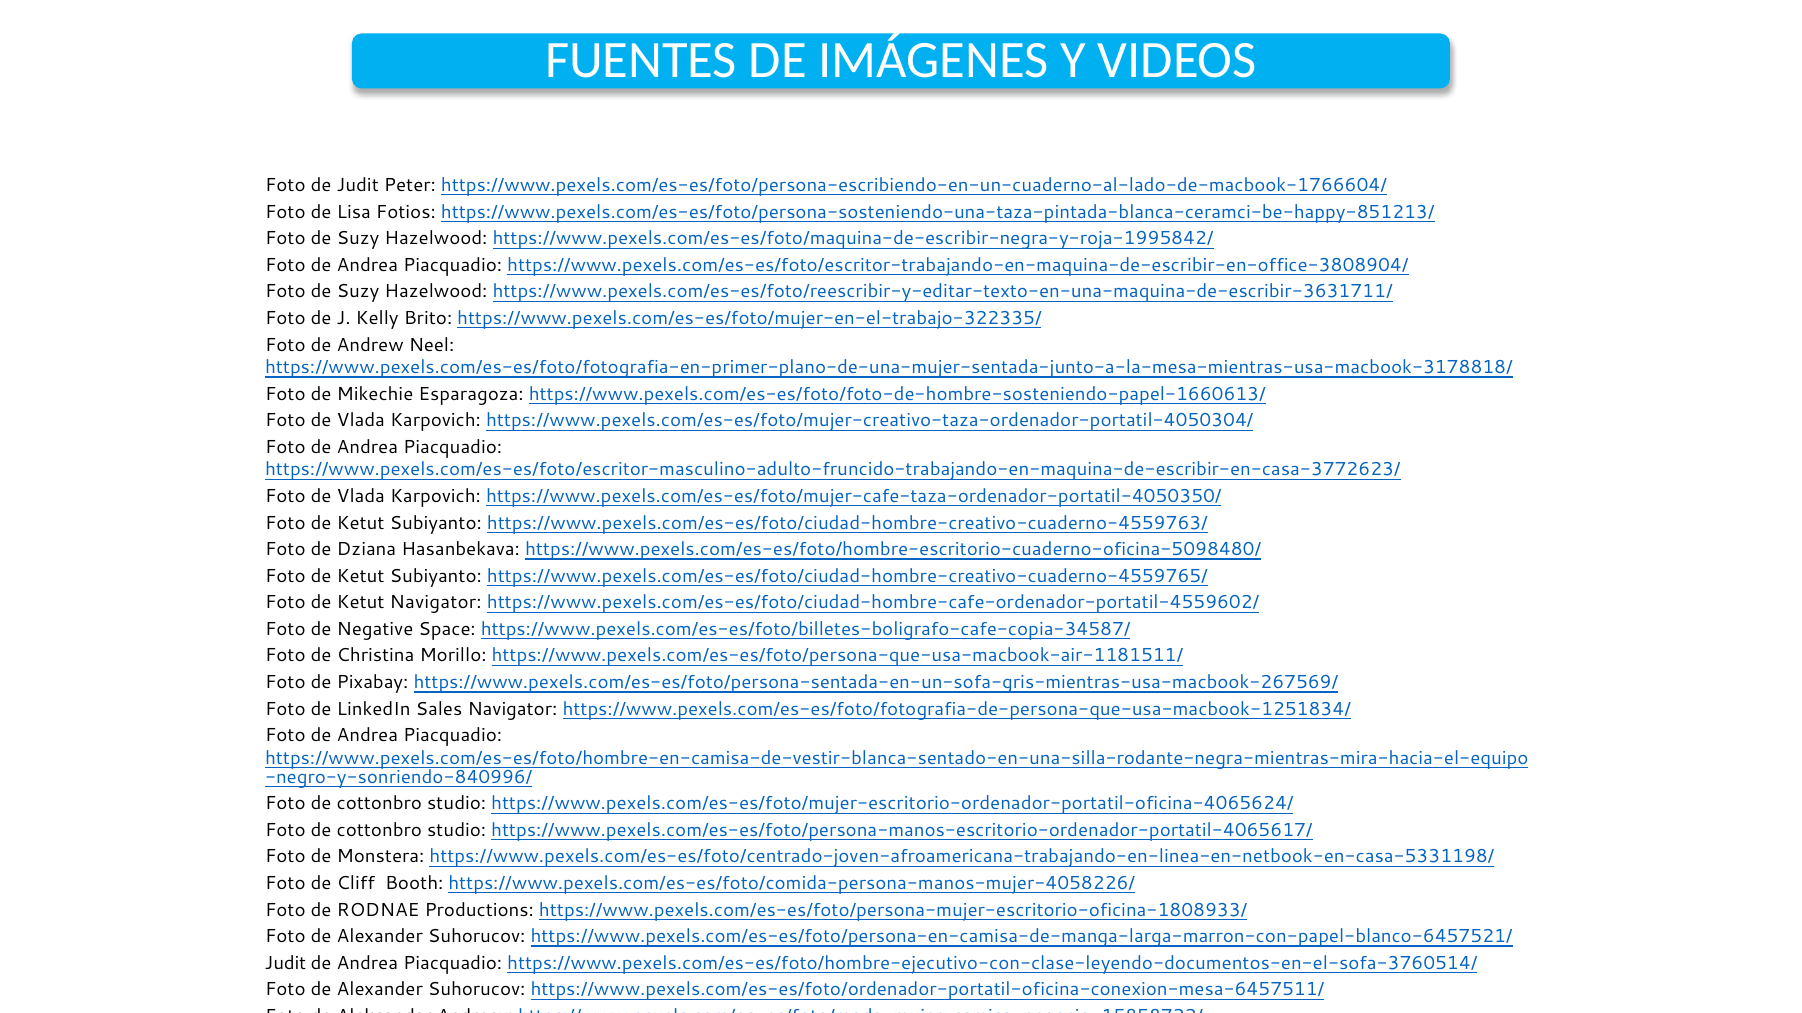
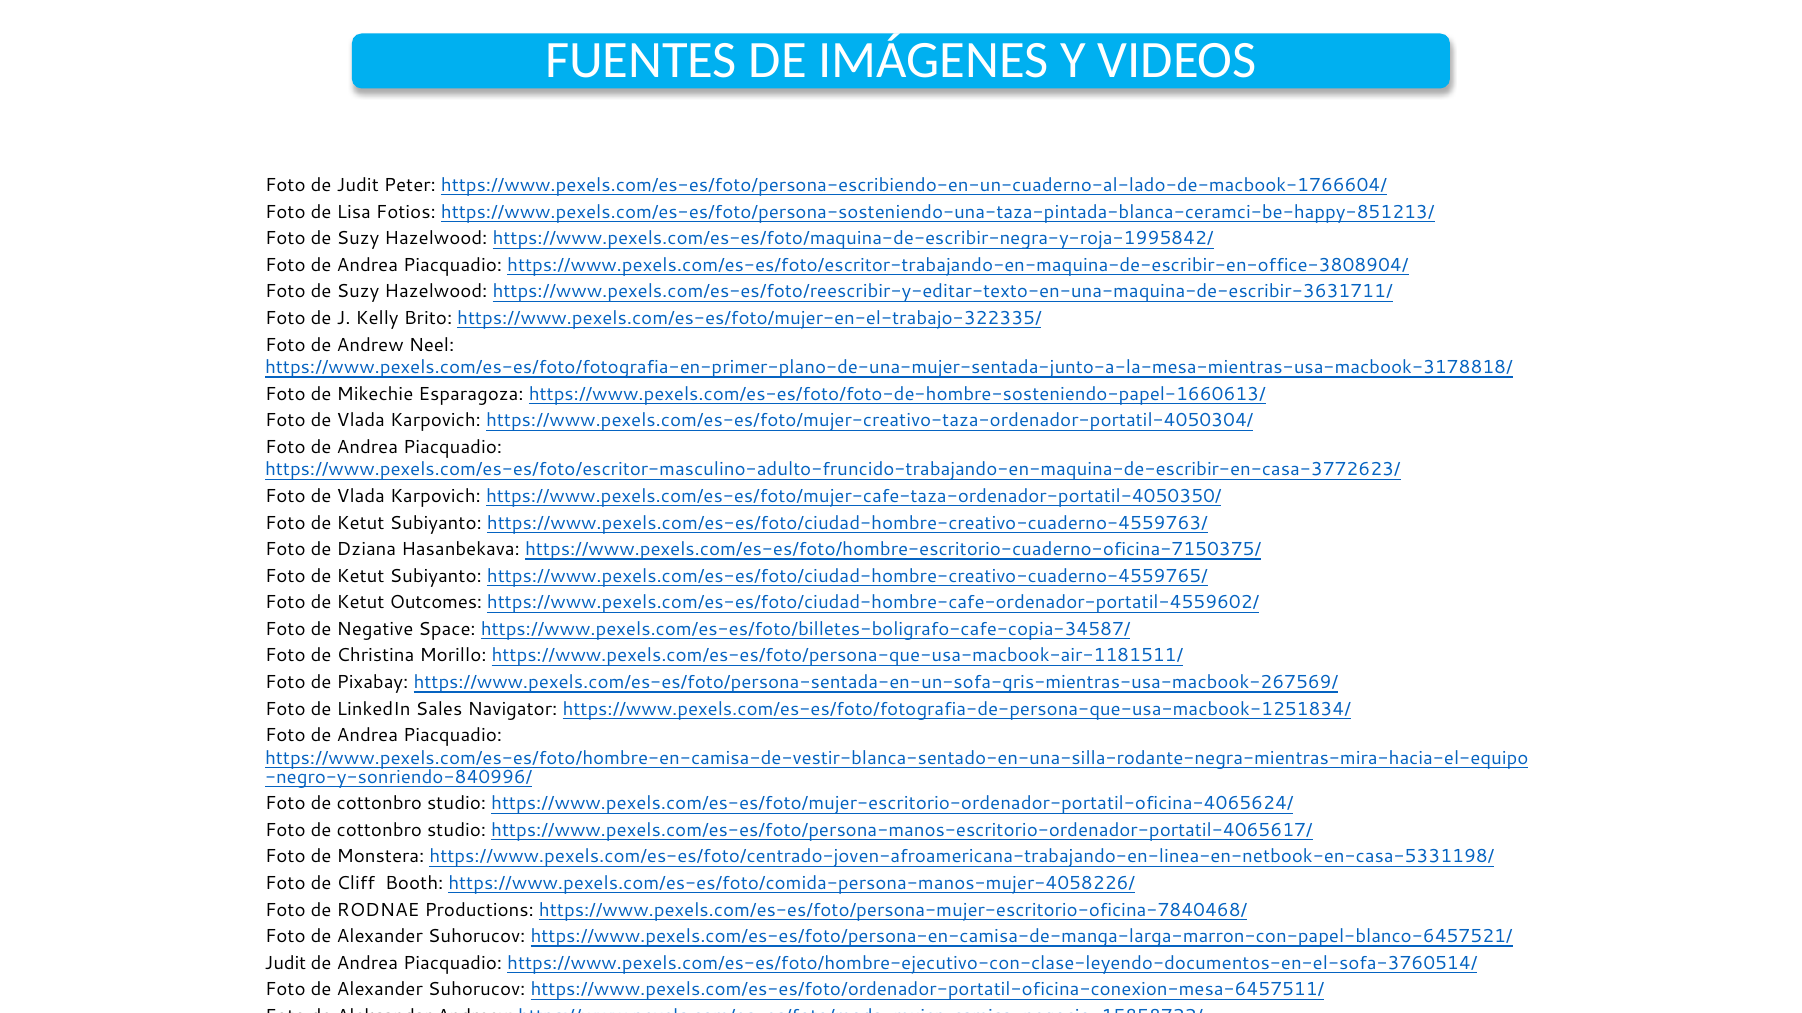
https://www.pexels.com/es-es/foto/hombre-escritorio-cuaderno-oficina-5098480/: https://www.pexels.com/es-es/foto/hombre-escritorio-cuaderno-oficina-5098480/ -> https://www.pexels.com/es-es/foto/hombre-escritorio-cuaderno-oficina-7150375/ (893, 550)
Ketut Navigator: Navigator -> Outcomes (436, 603)
https://www.pexels.com/es-es/foto/persona-mujer-escritorio-oficina-1808933/: https://www.pexels.com/es-es/foto/persona-mujer-escritorio-oficina-1808933/ -> https://www.pexels.com/es-es/foto/persona-mujer-escritorio-oficina-7840468/ (893, 910)
